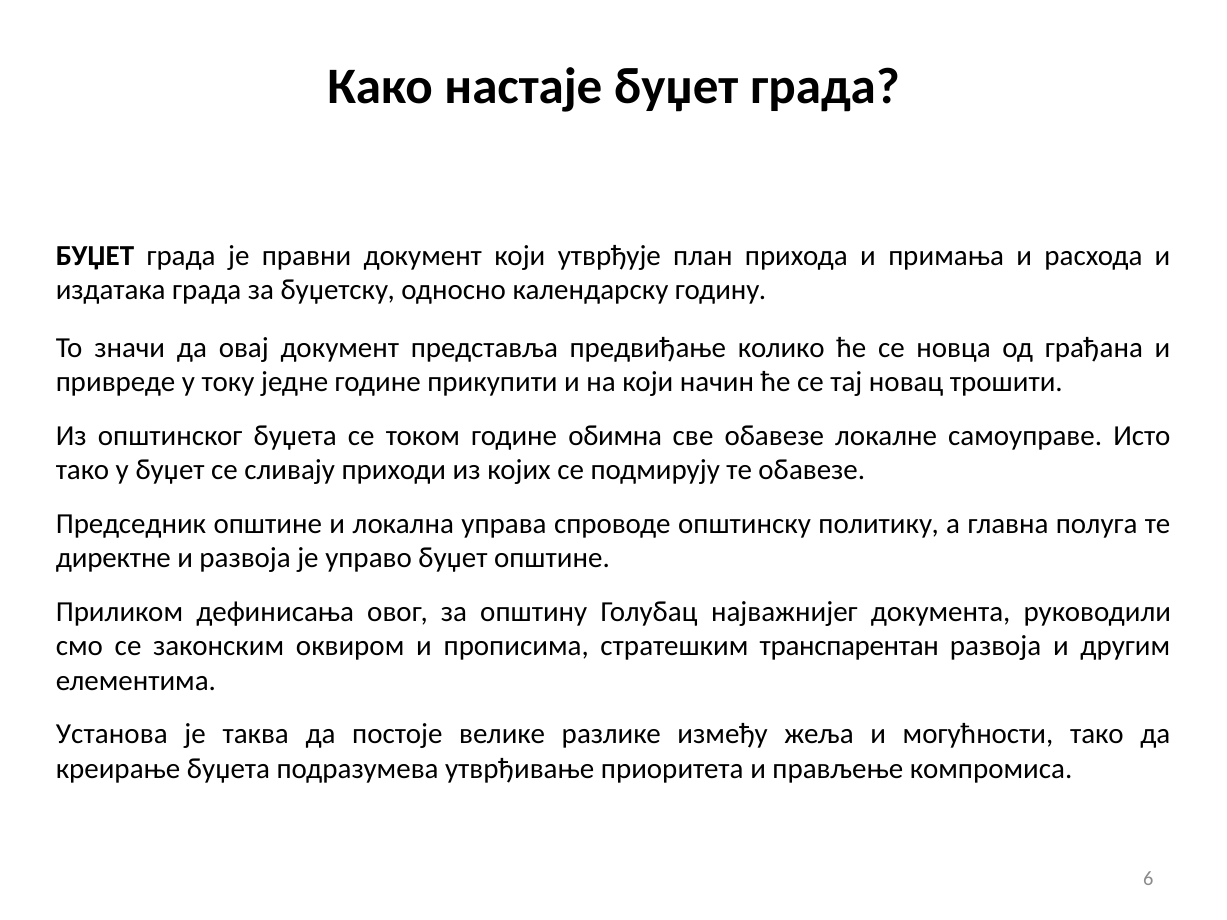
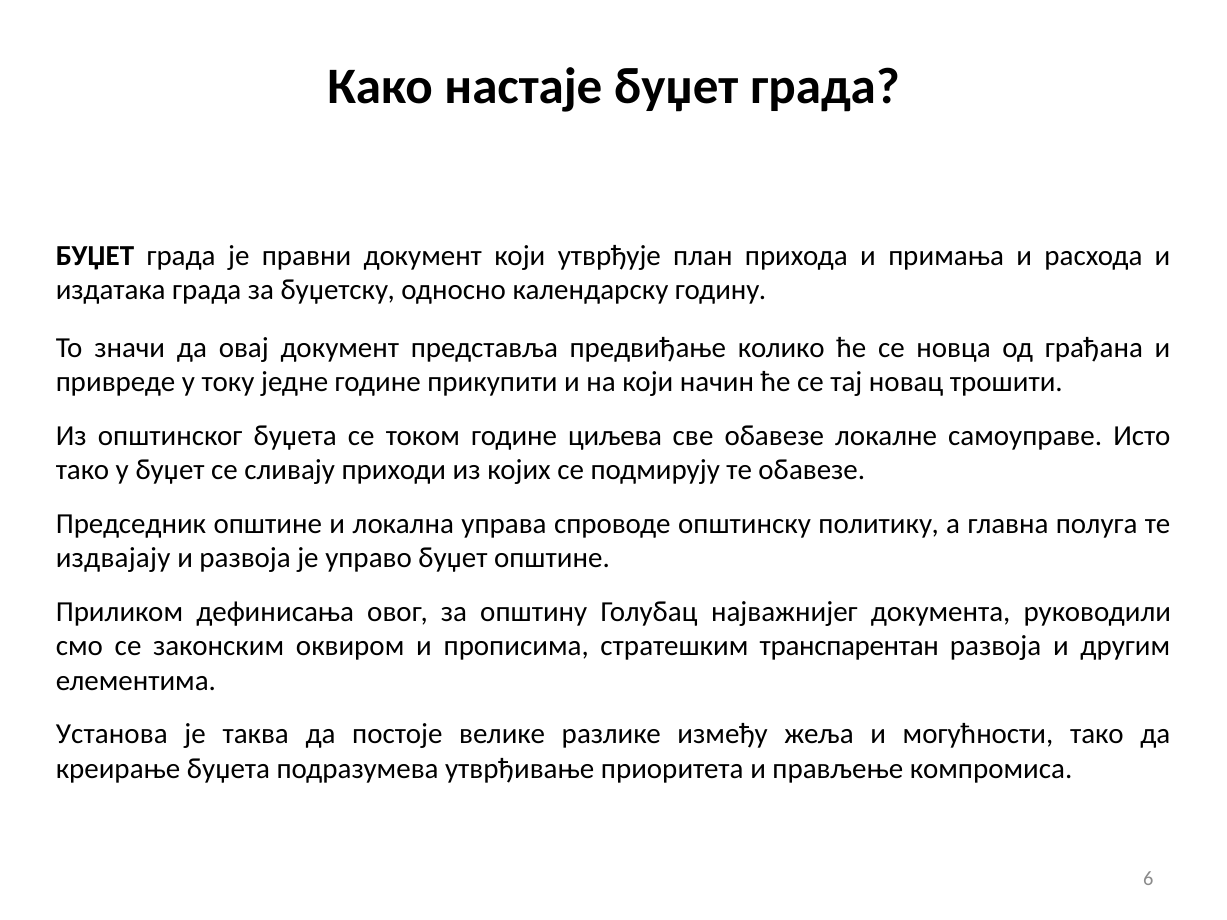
обимна: обимна -> циљева (615, 436)
директне: директне -> издвајају (113, 558)
